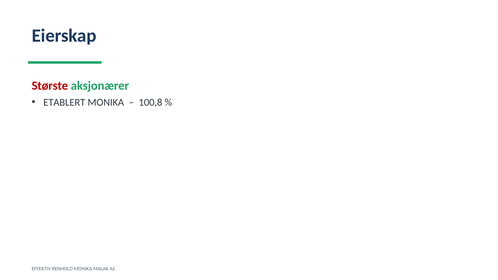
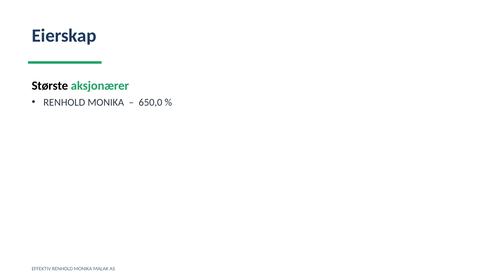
Største colour: red -> black (50, 86)
ETABLERT: ETABLERT -> RENHOLD (64, 102)
100,8: 100,8 -> 650,0 (150, 102)
